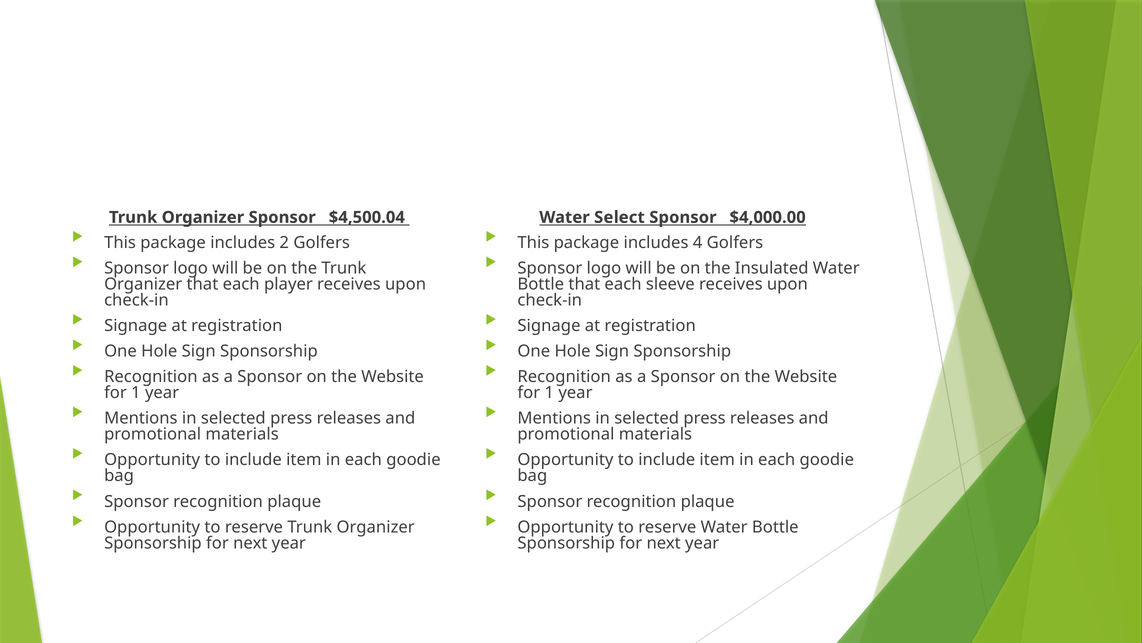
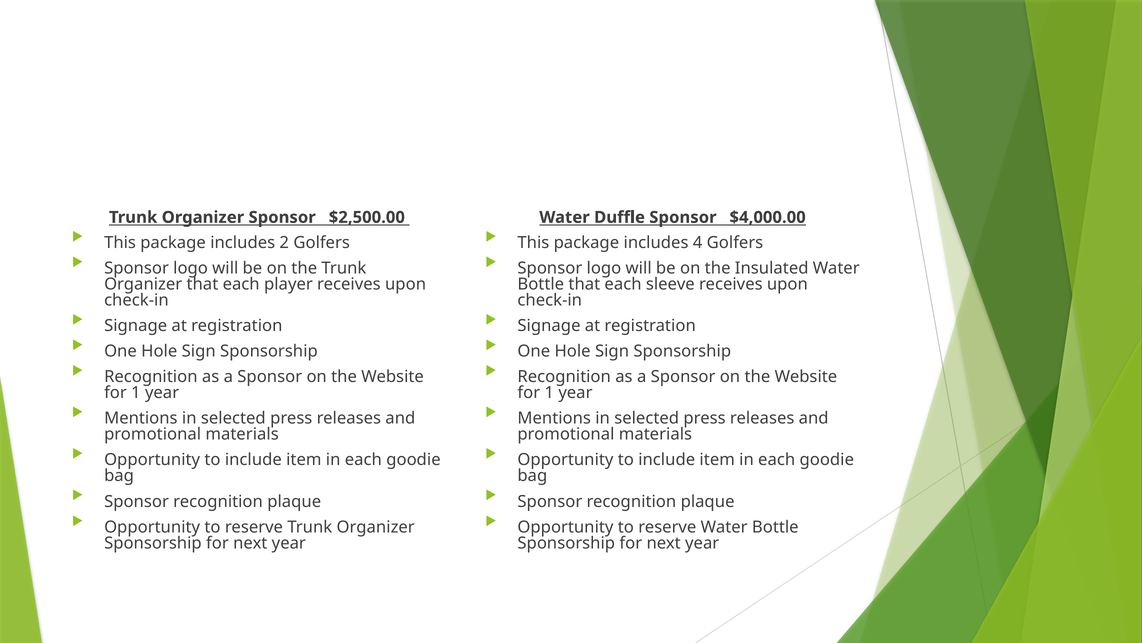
$4,500.04: $4,500.04 -> $2,500.00 (367, 217)
Select: Select -> Duffle (620, 217)
